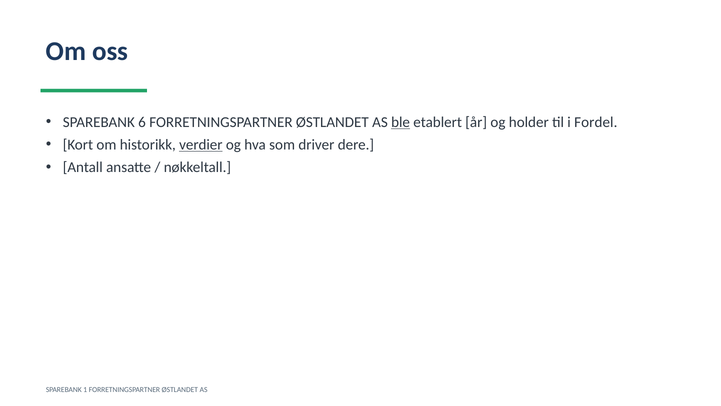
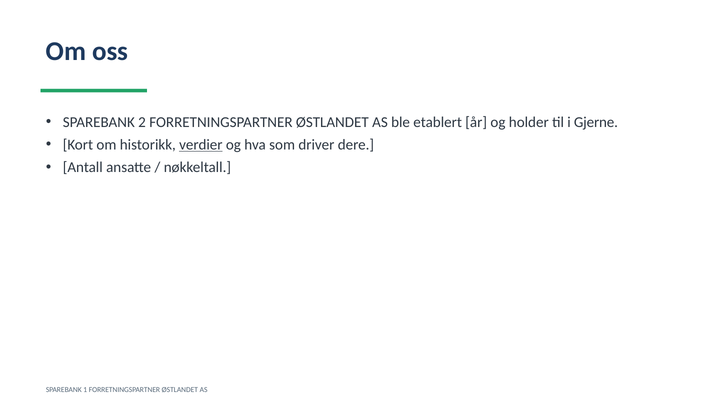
6: 6 -> 2 (142, 122)
ble underline: present -> none (401, 122)
Fordel: Fordel -> Gjerne (596, 122)
